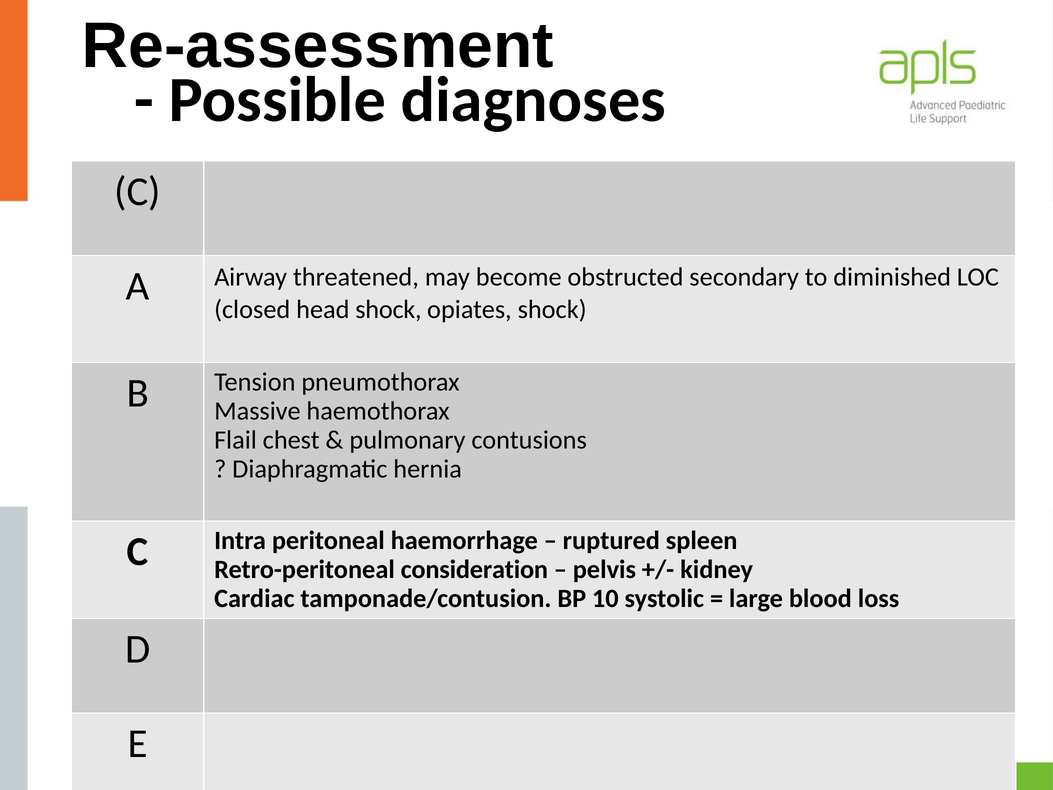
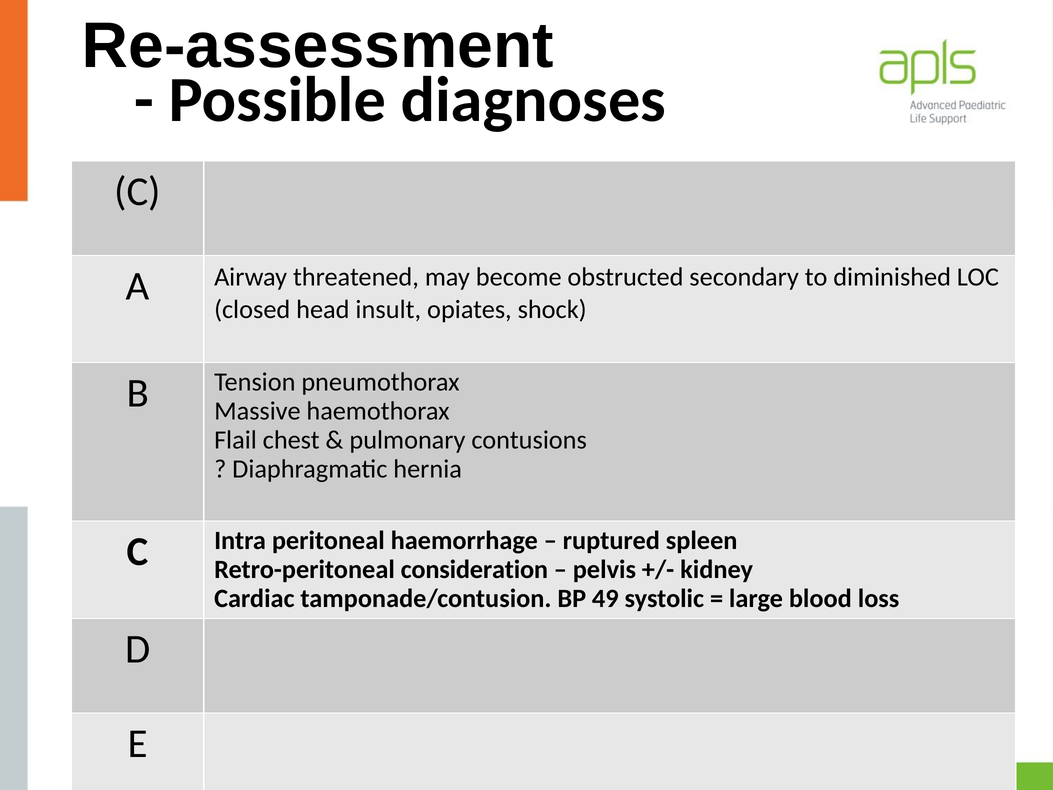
head shock: shock -> insult (388, 309)
10: 10 -> 49 (605, 598)
